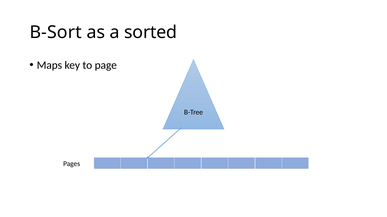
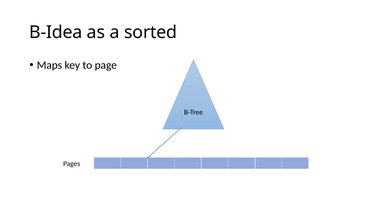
B-Sort: B-Sort -> B-Idea (56, 33)
